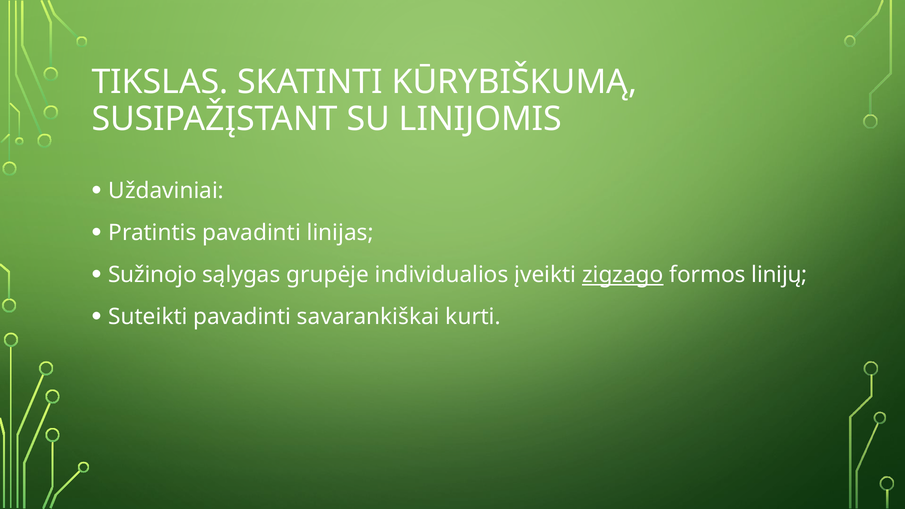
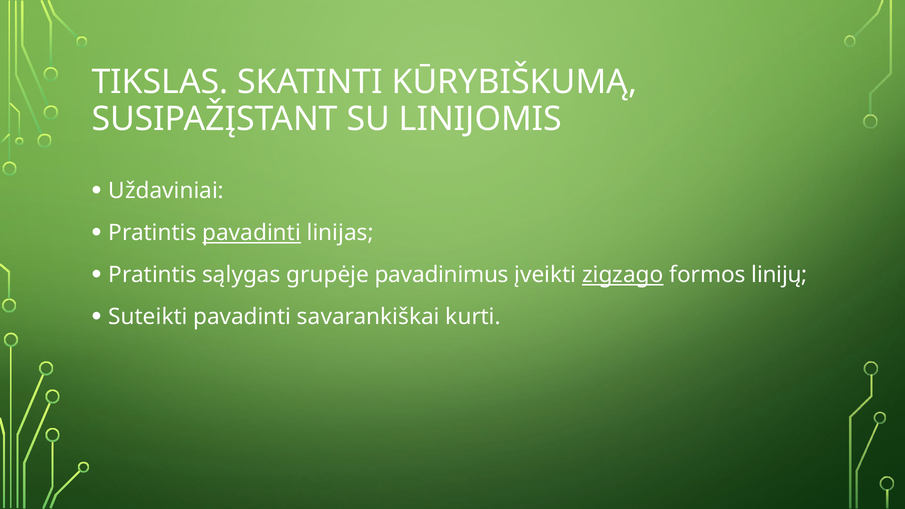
pavadinti underline: none -> present (252, 233)
Sužinojo: Sužinojo -> Pratintis (152, 275)
individualios: individualios -> pavadinimus (442, 275)
